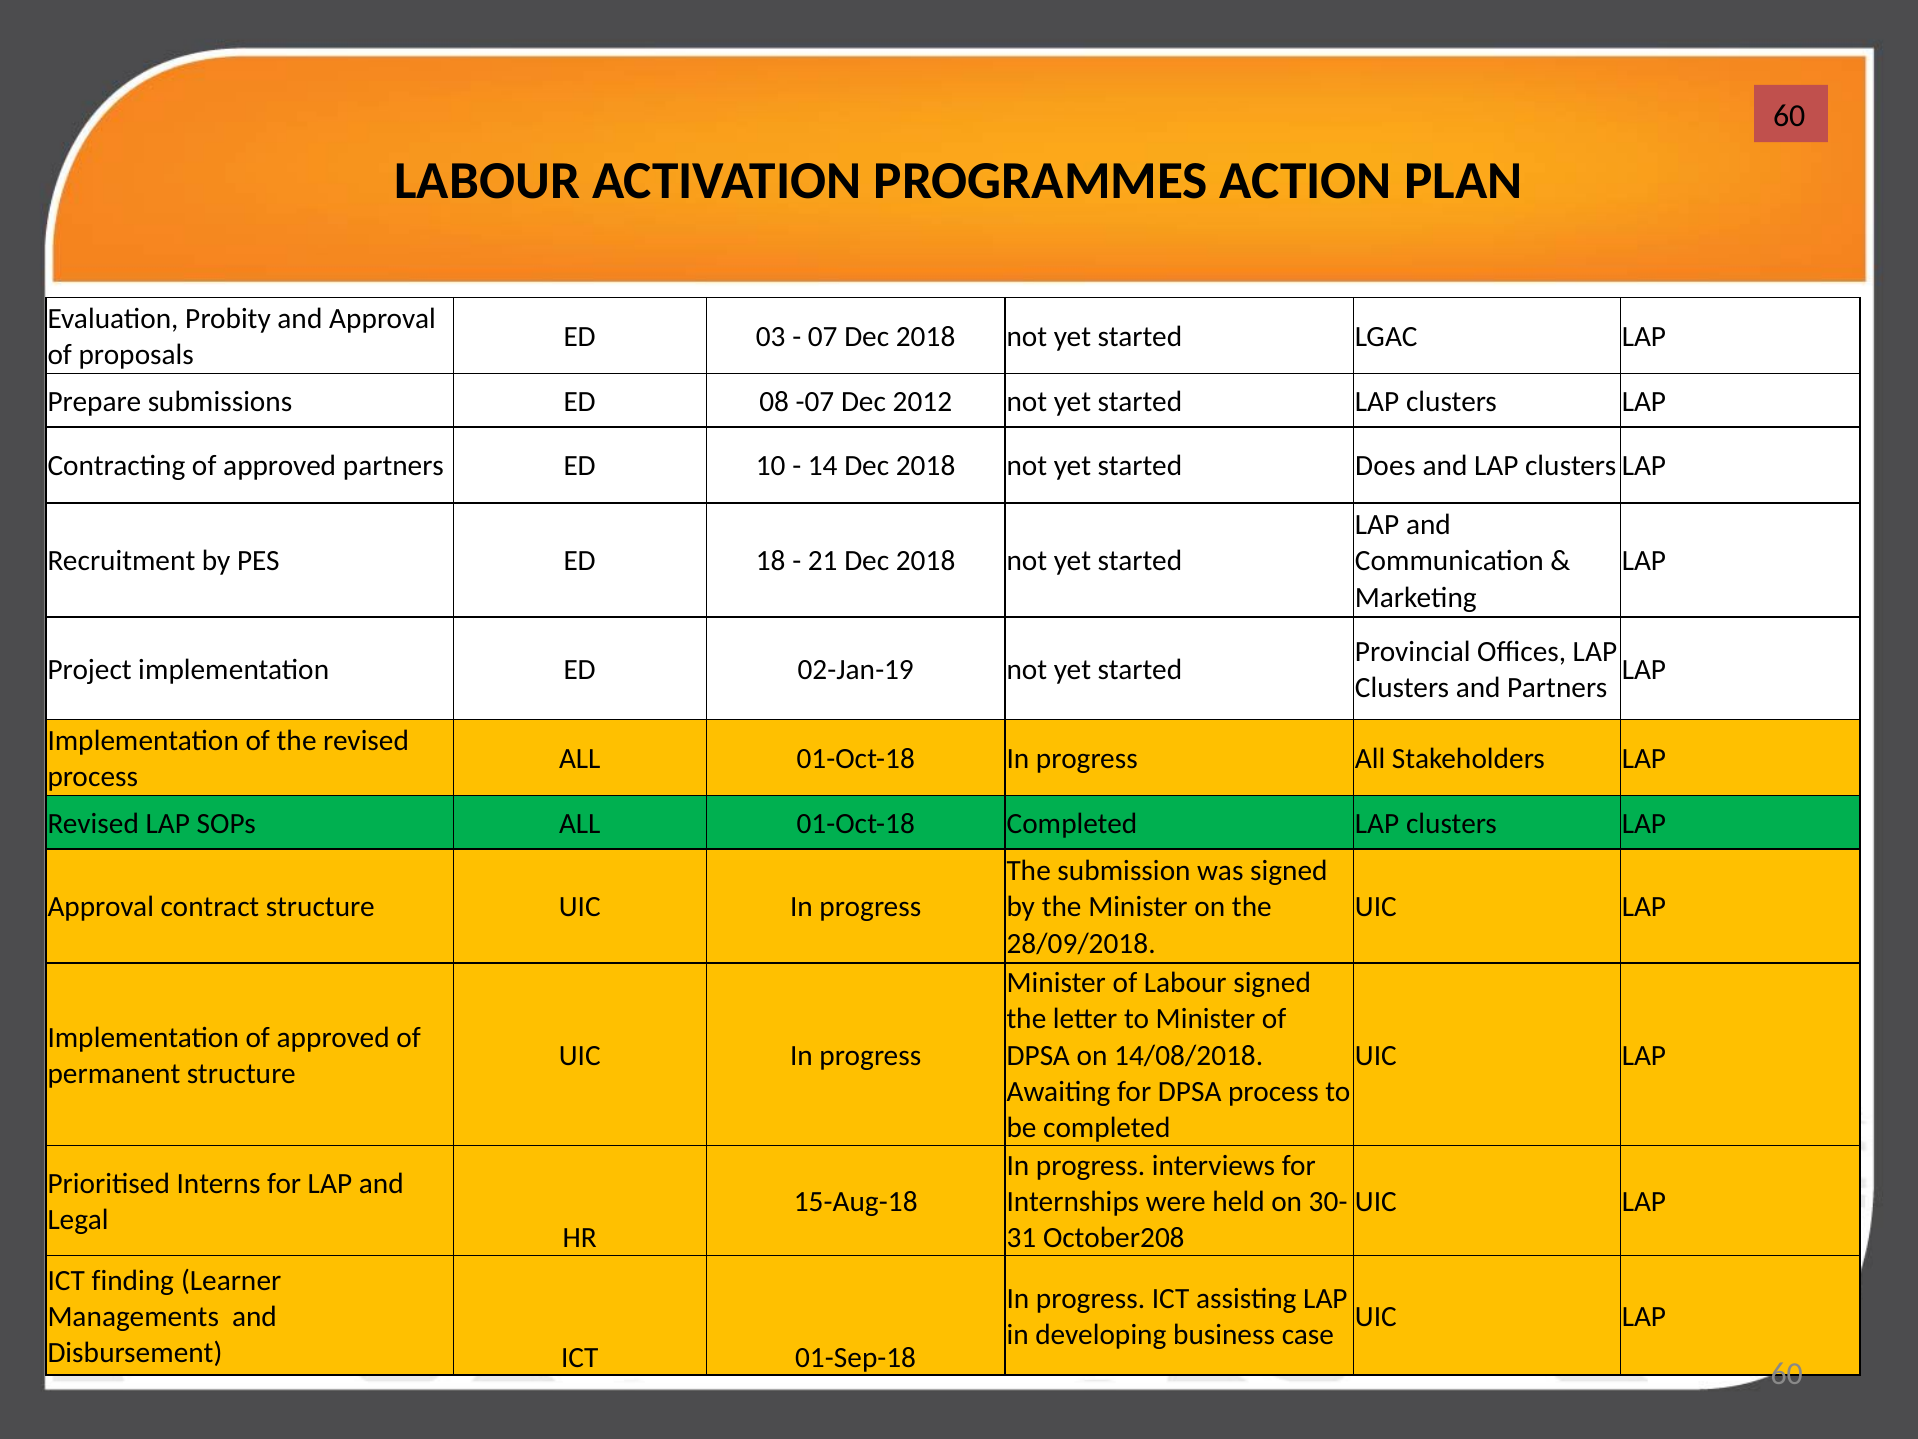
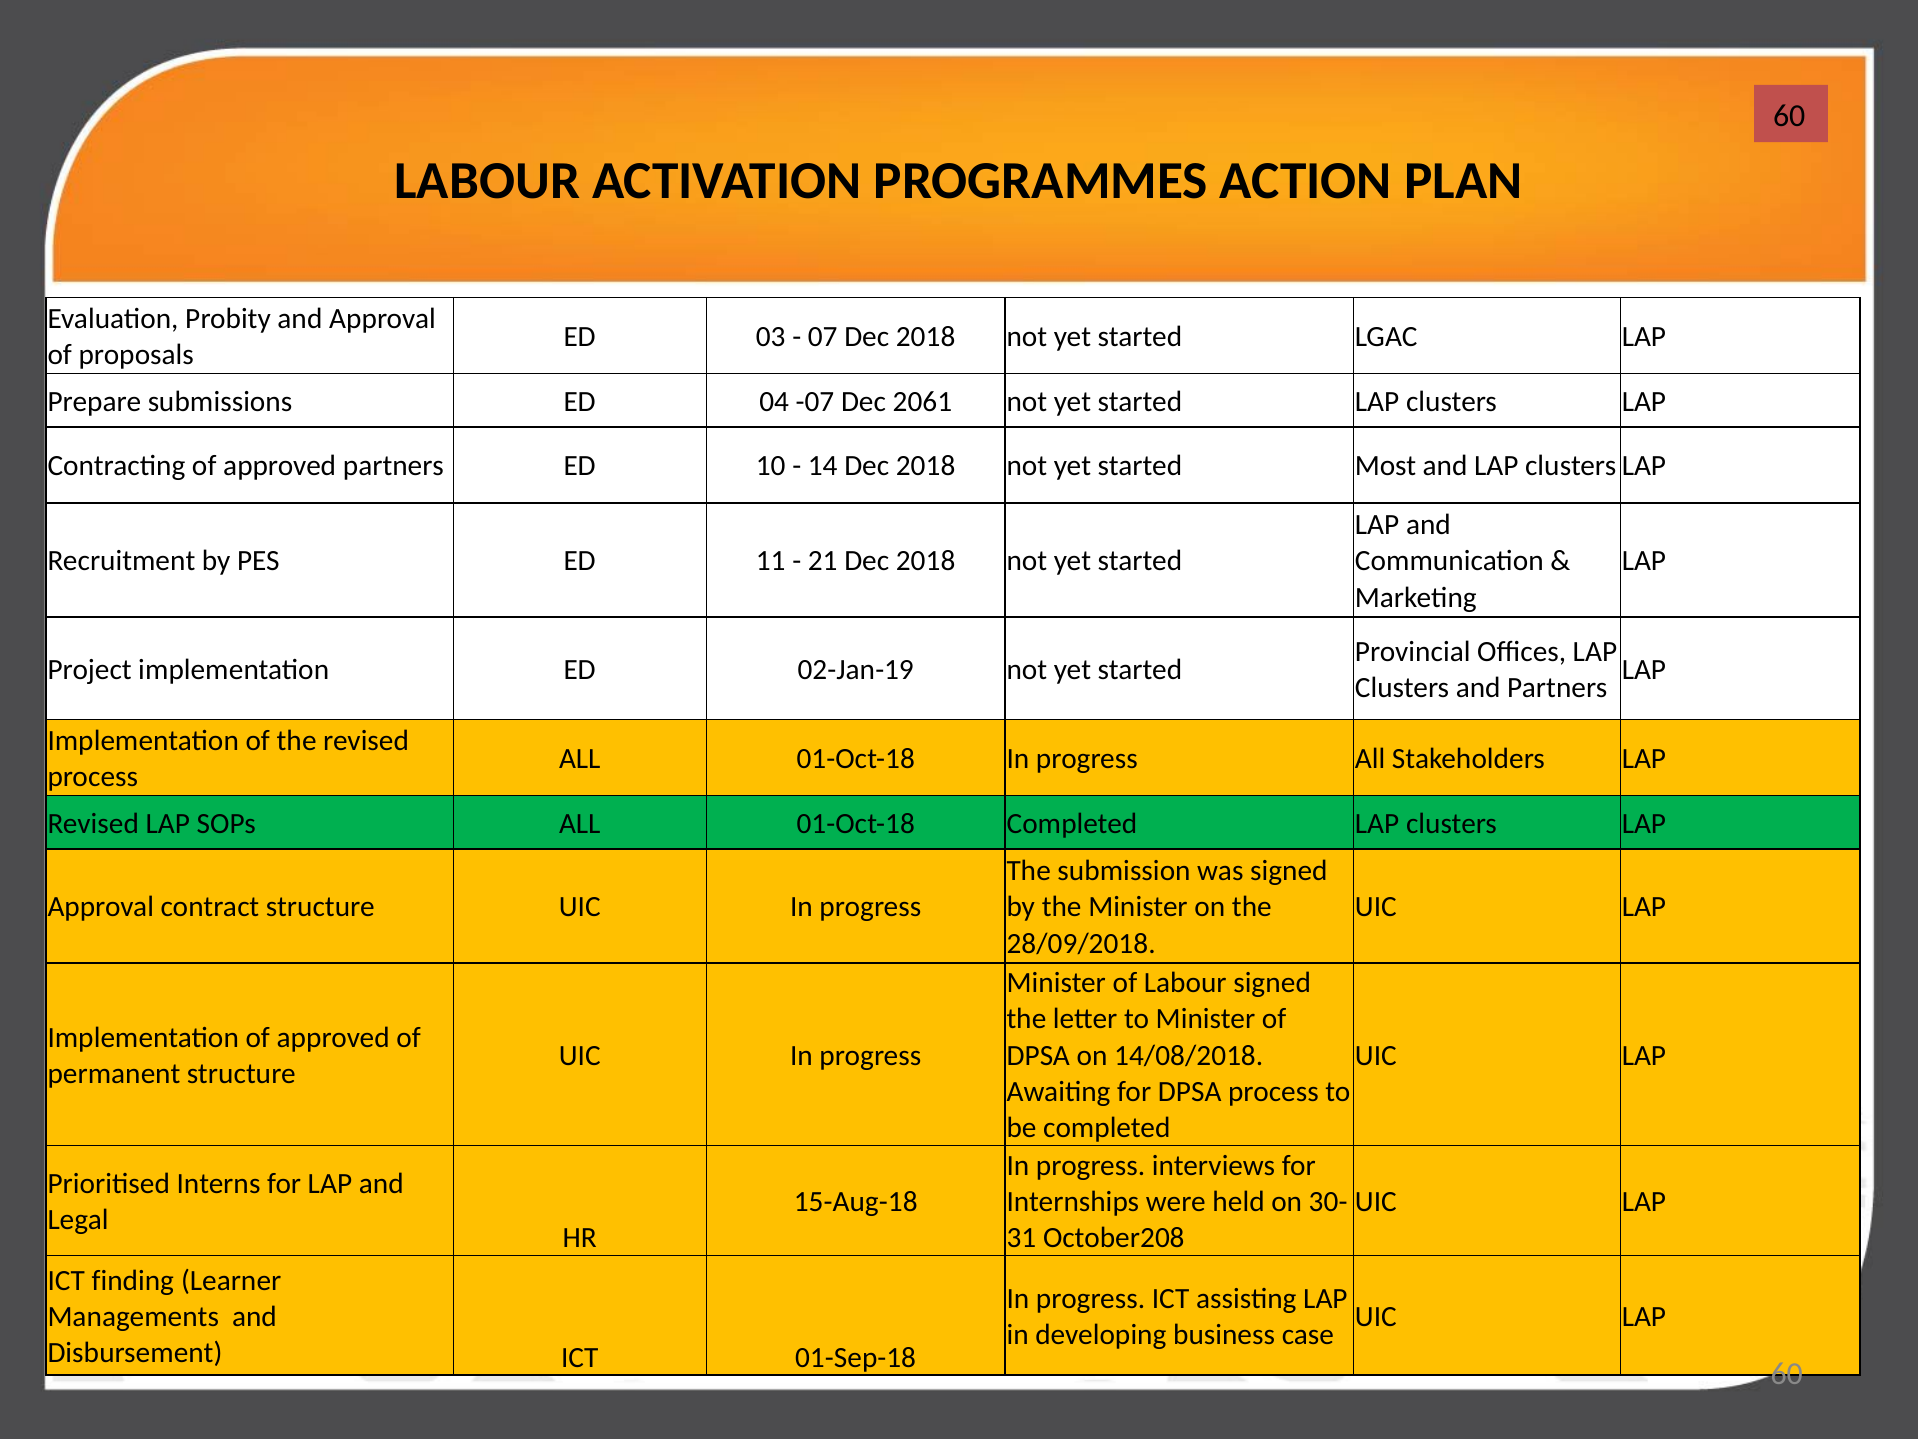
08: 08 -> 04 (774, 401)
2012: 2012 -> 2061 (922, 401)
Does: Does -> Most (1386, 466)
18: 18 -> 11 (771, 561)
